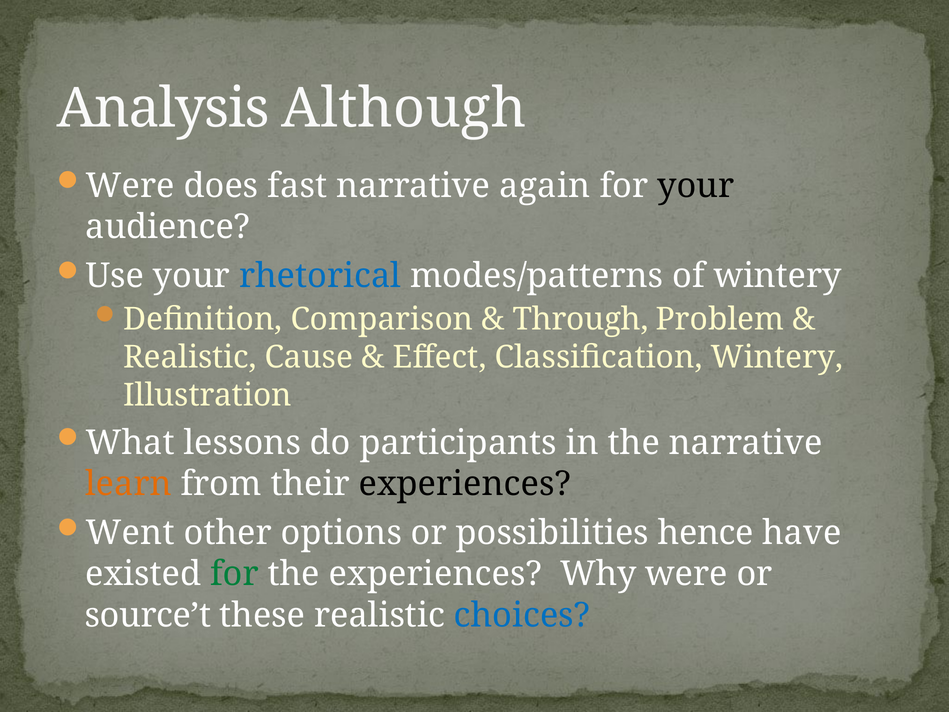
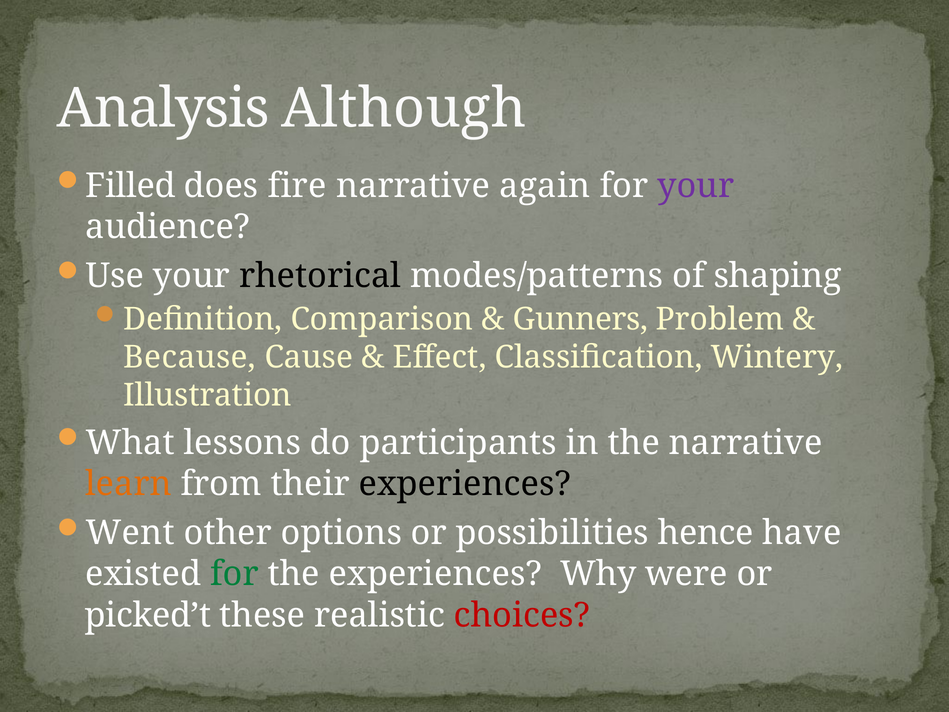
Were: Were -> Filled (131, 186)
fast: fast -> fire (297, 186)
your colour: black -> purple (696, 186)
rhetorical colour: blue -> black (320, 276)
of wintery: wintery -> shaping (778, 276)
Through: Through -> Gunners (581, 319)
Realistic: Realistic -> Because (190, 357)
source’t: source’t -> picked’t (148, 615)
choices colour: blue -> red (522, 615)
